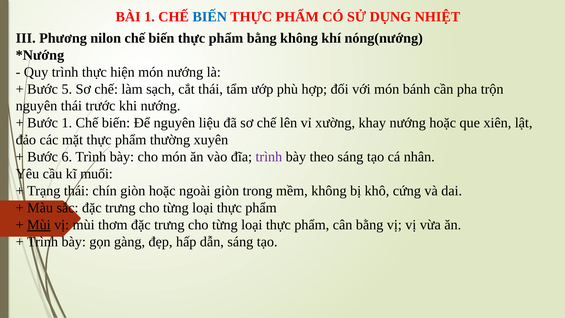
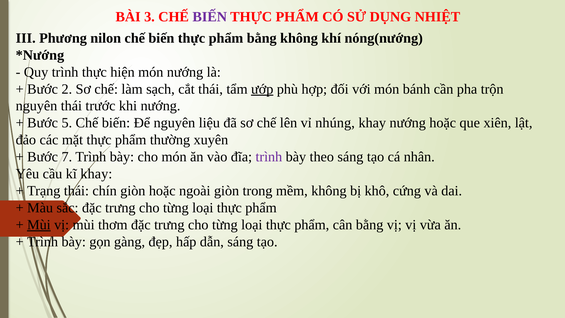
BÀI 1: 1 -> 3 (149, 17)
BIẾN colour: blue -> purple (210, 17)
5: 5 -> 2 (67, 89)
ướp underline: none -> present (262, 89)
Bước 1: 1 -> 5 (67, 123)
xường: xường -> nhúng (335, 123)
6: 6 -> 7 (67, 157)
kĩ muối: muối -> khay (96, 174)
